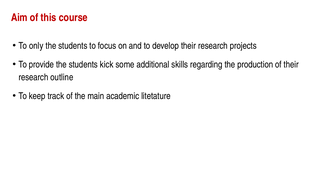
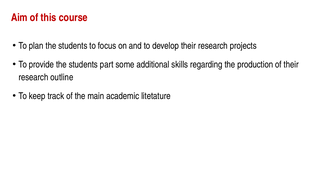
only: only -> plan (36, 46)
kick: kick -> part (107, 65)
